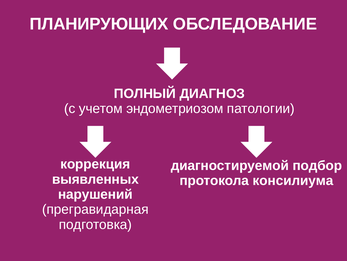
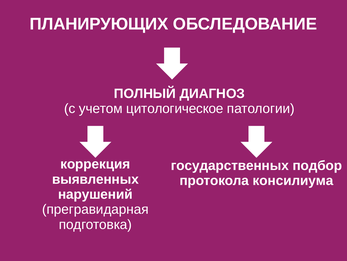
эндометриозом: эндометриозом -> цитологическое (175, 108)
диагностируемой: диагностируемой -> государственных (230, 165)
